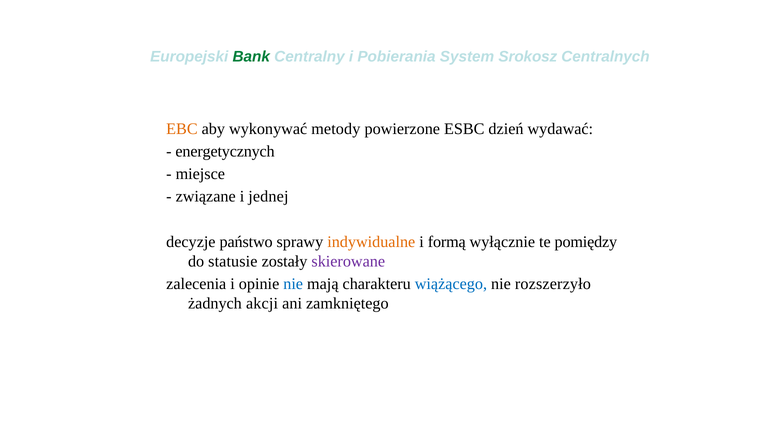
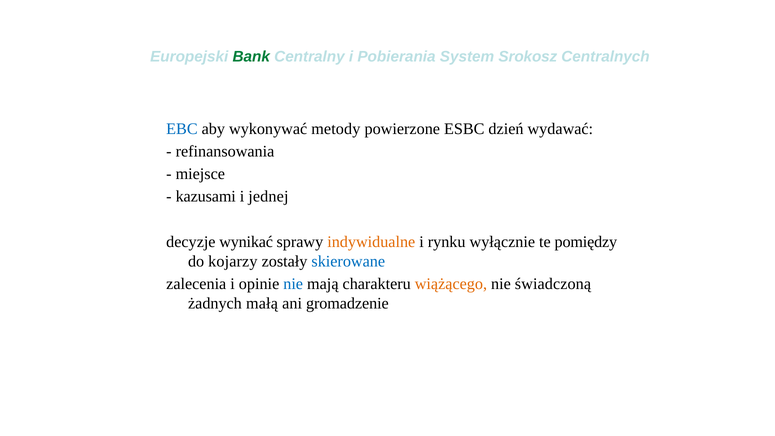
EBC colour: orange -> blue (182, 129)
energetycznych: energetycznych -> refinansowania (225, 151)
związane: związane -> kazusami (206, 197)
państwo: państwo -> wynikać (246, 242)
formą: formą -> rynku (447, 242)
statusie: statusie -> kojarzy (233, 261)
skierowane colour: purple -> blue (348, 261)
wiążącego colour: blue -> orange (451, 284)
rozszerzyło: rozszerzyło -> świadczoną (553, 284)
akcji: akcji -> małą (262, 303)
zamkniętego: zamkniętego -> gromadzenie (347, 303)
